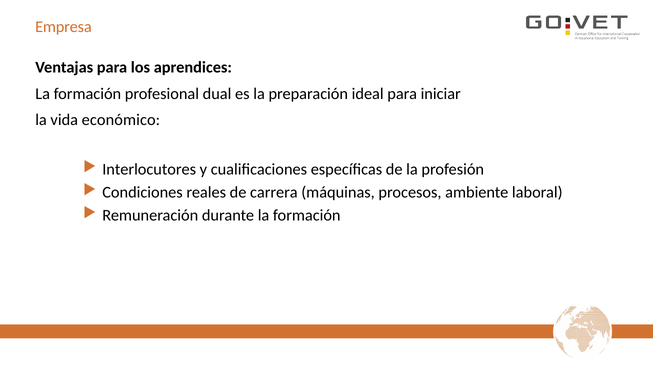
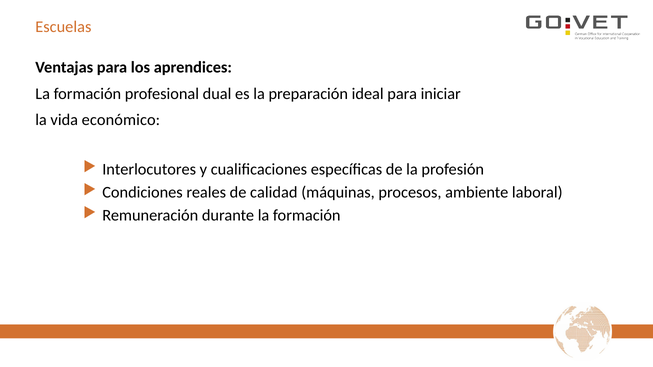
Empresa: Empresa -> Escuelas (63, 27)
carrera: carrera -> calidad (274, 192)
